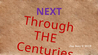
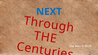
NEXT colour: purple -> blue (49, 12)
